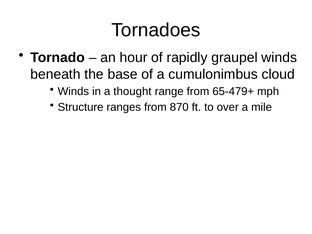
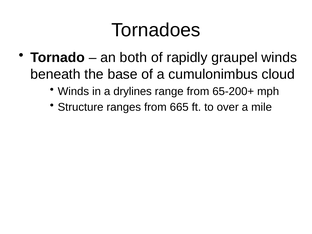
hour: hour -> both (133, 58)
thought: thought -> drylines (133, 91)
65-479+: 65-479+ -> 65-200+ (233, 91)
870: 870 -> 665 (179, 107)
